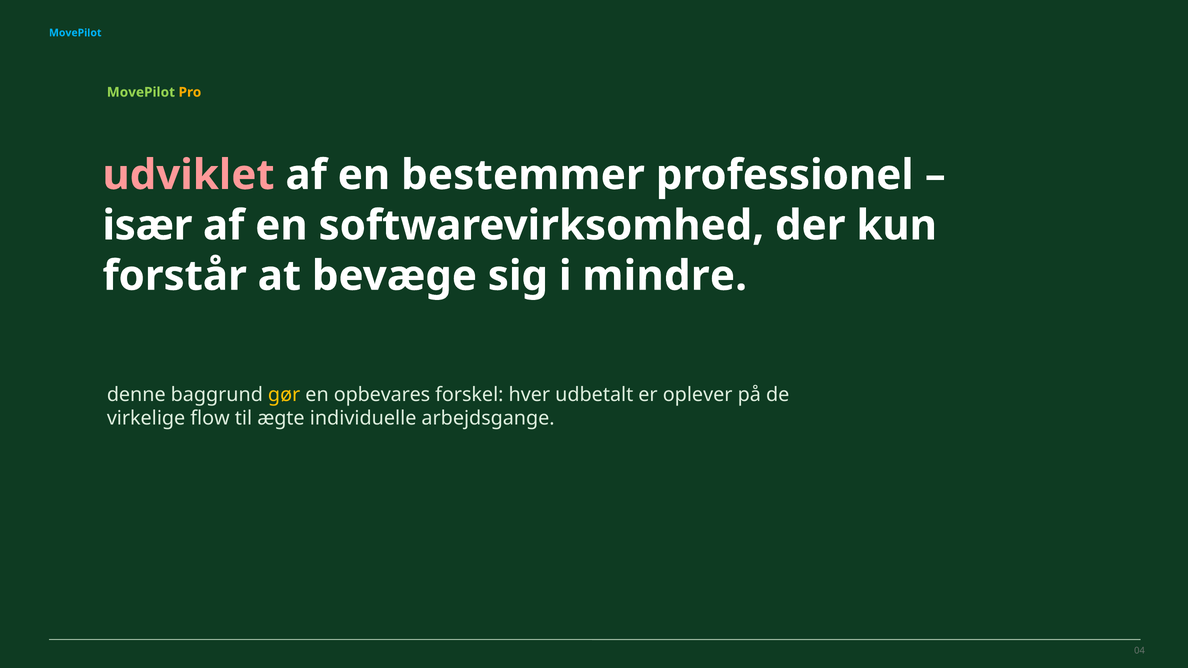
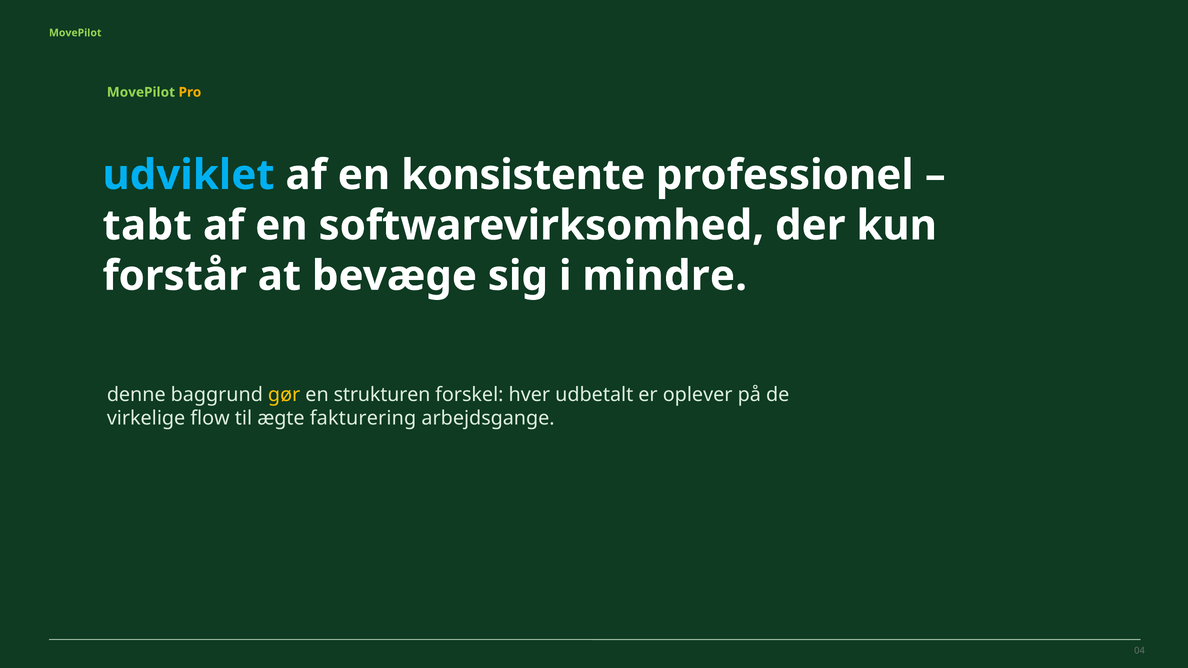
MovePilot colour: light blue -> light green (75, 33)
udviklet colour: pink -> light blue (189, 175)
bestemmer: bestemmer -> konsistente (523, 175)
især: især -> tabt (147, 226)
opbevares: opbevares -> strukturen (382, 395)
individuelle: individuelle -> fakturering (363, 419)
